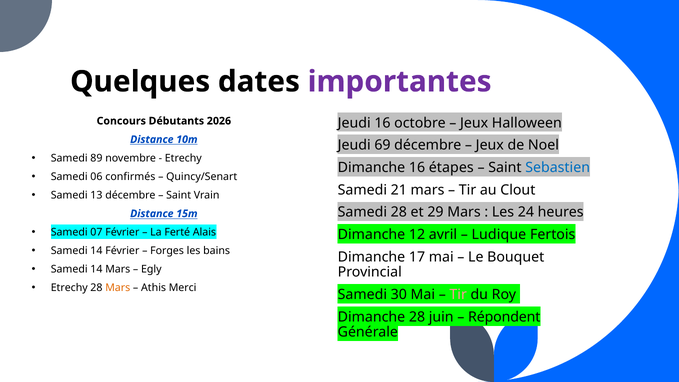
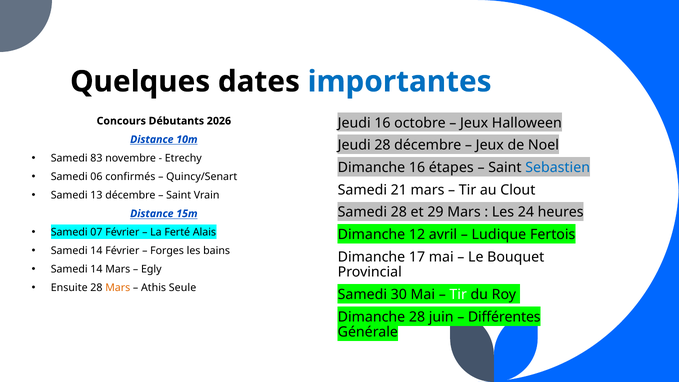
importantes colour: purple -> blue (400, 82)
Jeudi 69: 69 -> 28 (382, 145)
89: 89 -> 83 (96, 158)
Etrechy: Etrechy -> Ensuite (69, 288)
Merci: Merci -> Seule (183, 288)
Tir colour: pink -> white (458, 295)
Répondent: Répondent -> Différentes (504, 317)
